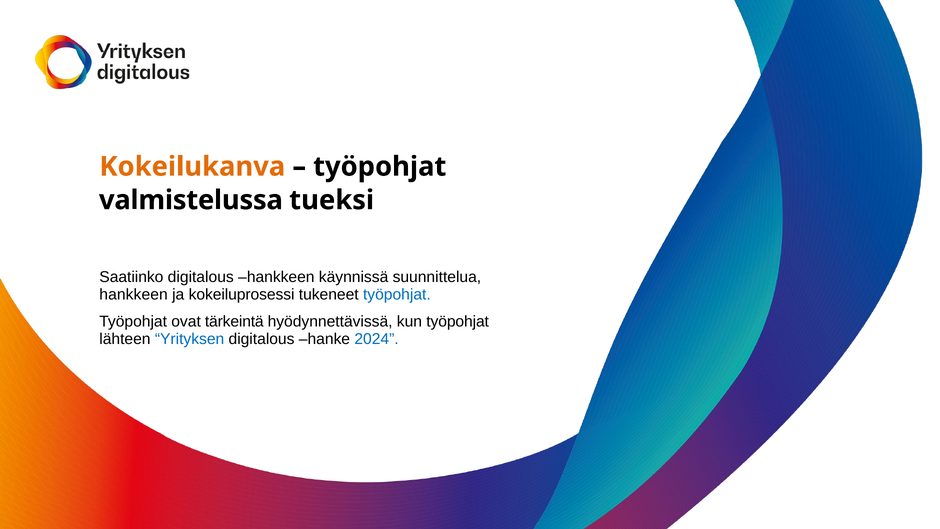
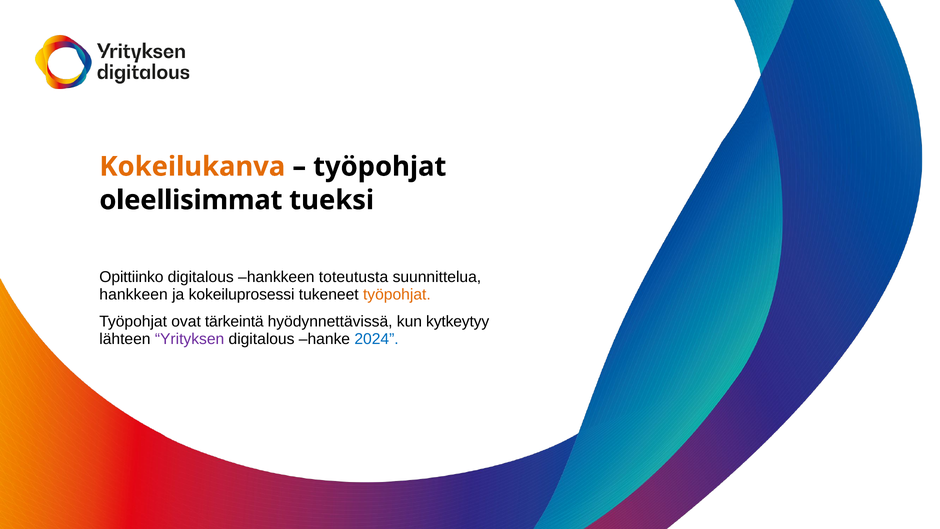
valmistelussa: valmistelussa -> oleellisimmat (191, 200)
Saatiinko: Saatiinko -> Opittiinko (131, 277)
käynnissä: käynnissä -> toteutusta (354, 277)
työpohjat colour: blue -> orange (397, 294)
kun työpohjat: työpohjat -> kytkeytyy (458, 321)
Yrityksen colour: blue -> purple (190, 339)
